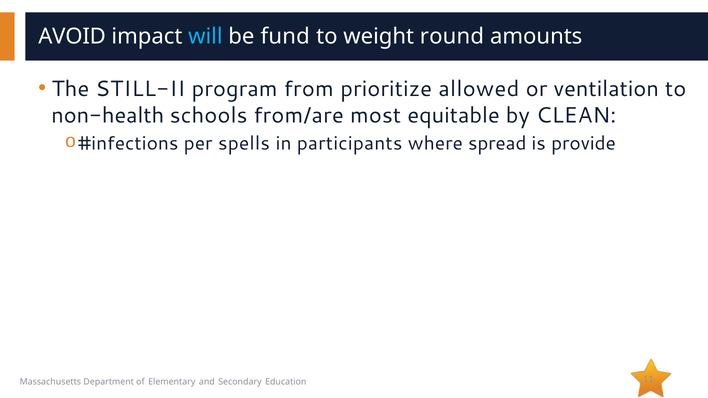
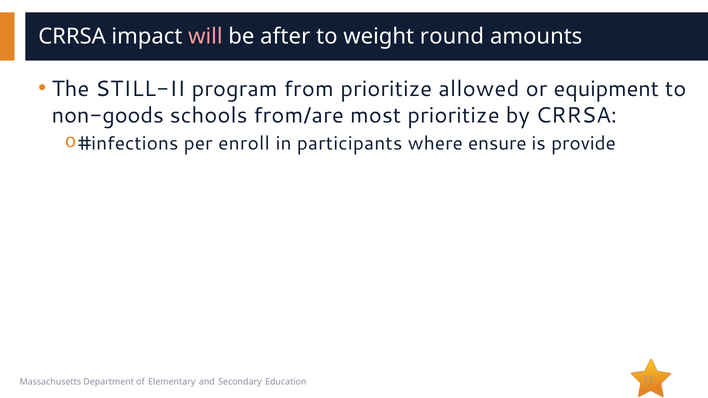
AVOID: AVOID -> CRRSA (72, 36)
will colour: light blue -> pink (205, 36)
fund: fund -> after (285, 36)
ventilation: ventilation -> equipment (606, 89)
non-health: non-health -> non-goods (108, 115)
most equitable: equitable -> prioritize (453, 115)
by CLEAN: CLEAN -> CRRSA (576, 115)
spells: spells -> enroll (244, 144)
spread: spread -> ensure (497, 144)
